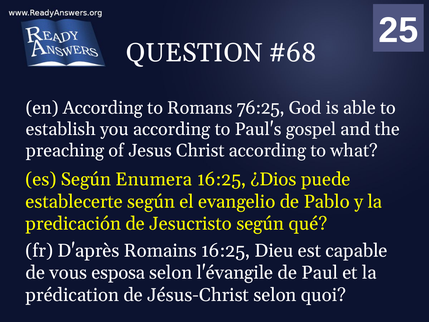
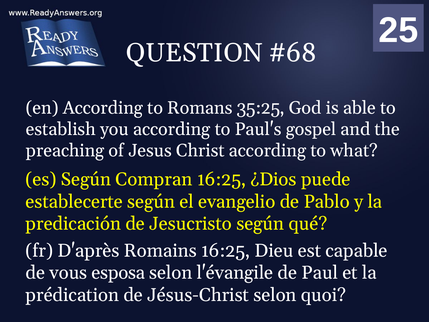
76:25: 76:25 -> 35:25 (261, 108)
Enumera: Enumera -> Compran (154, 179)
